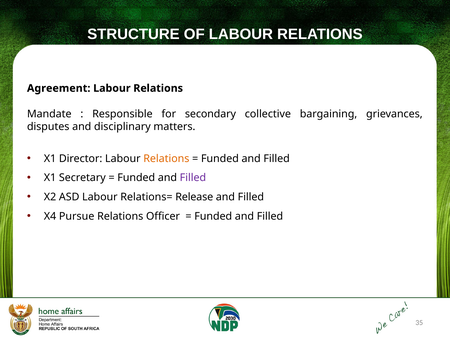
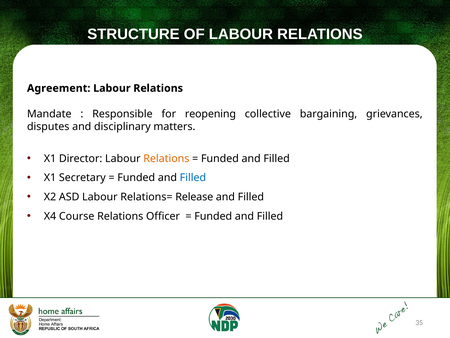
secondary: secondary -> reopening (210, 114)
Filled colour: purple -> blue (193, 178)
Pursue: Pursue -> Course (77, 216)
